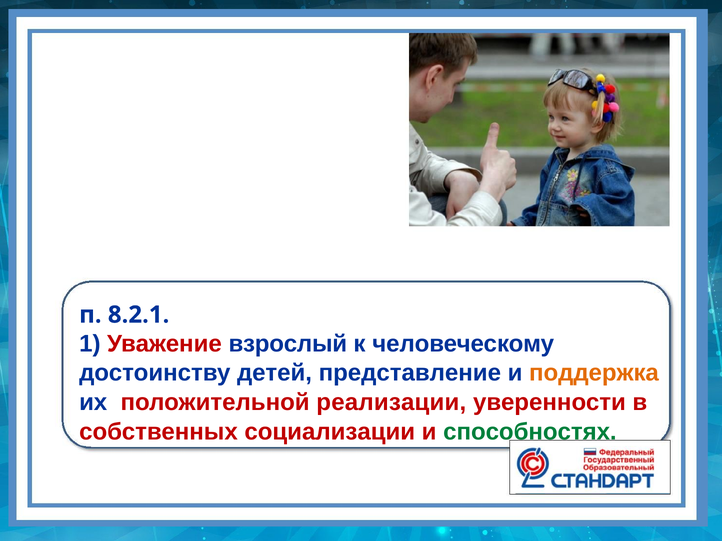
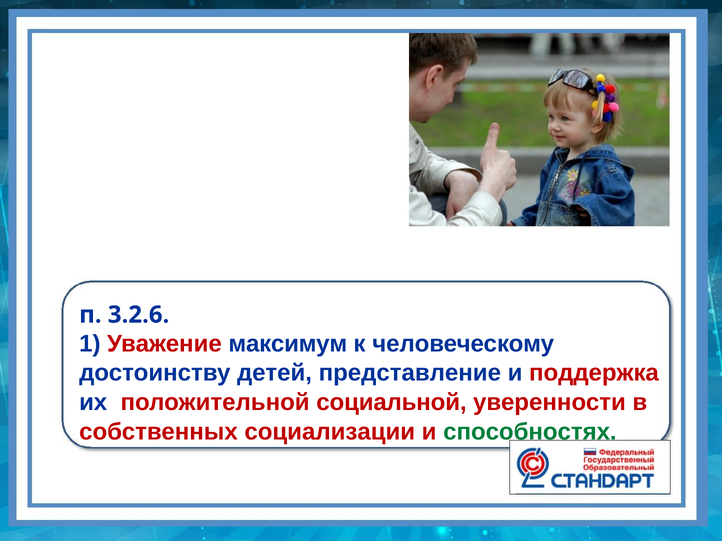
8.2.1: 8.2.1 -> 3.2.6 (139, 315)
взрослый: взрослый -> максимум (288, 344)
поддержка colour: orange -> red (594, 373)
реализации: реализации -> социальной (391, 403)
